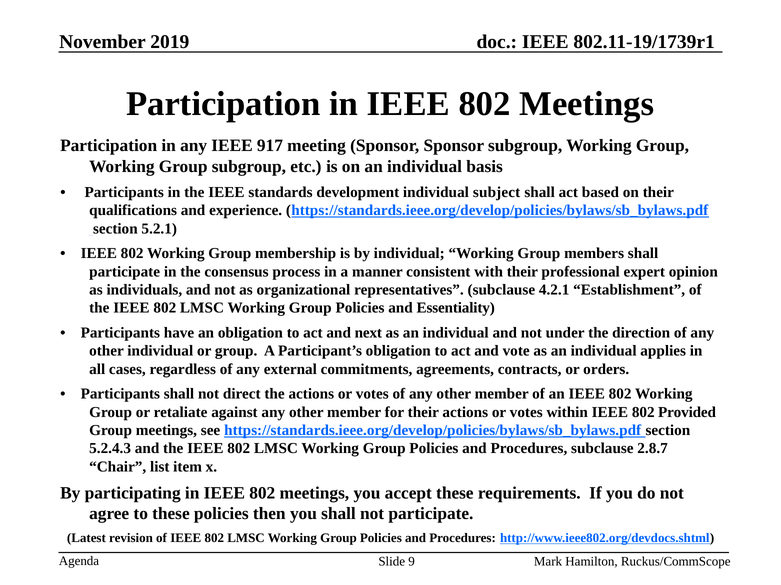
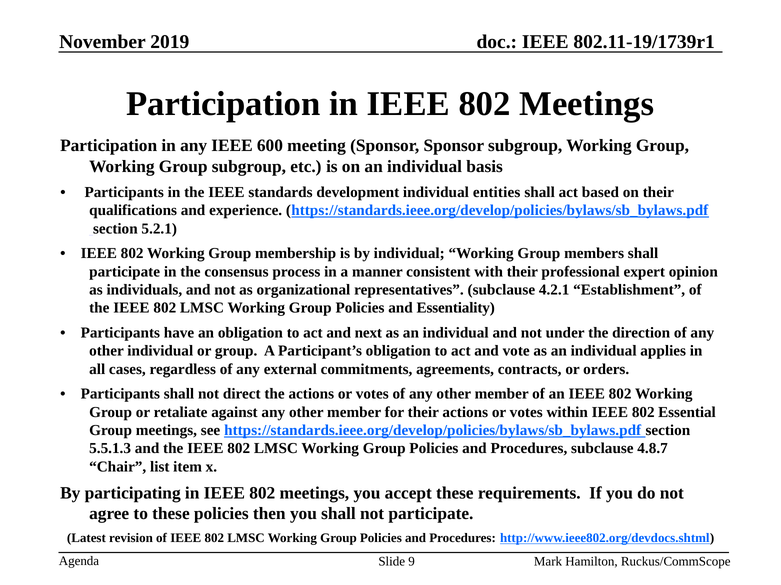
917: 917 -> 600 (270, 146)
subject: subject -> entities (497, 192)
Provided: Provided -> Essential (687, 413)
5.2.4.3: 5.2.4.3 -> 5.5.1.3 (110, 449)
2.8.7: 2.8.7 -> 4.8.7 (653, 449)
